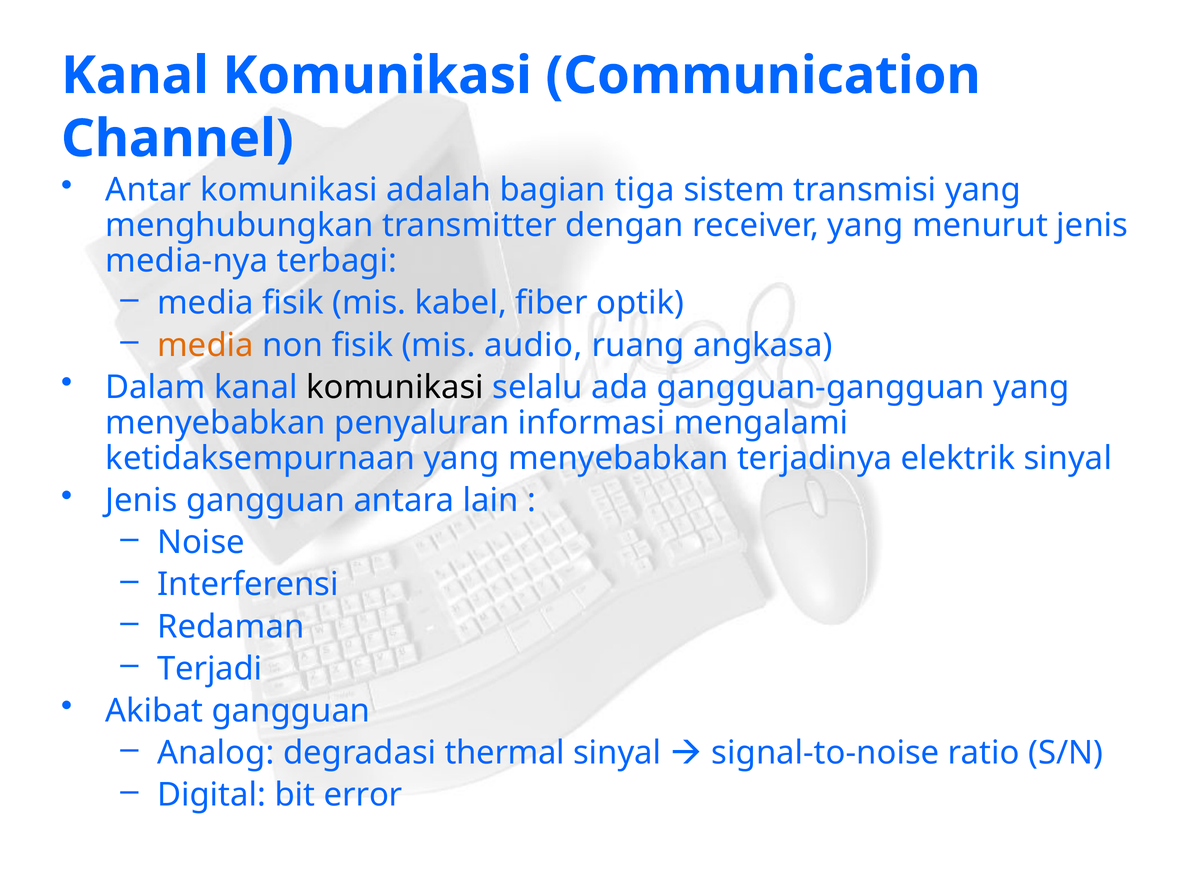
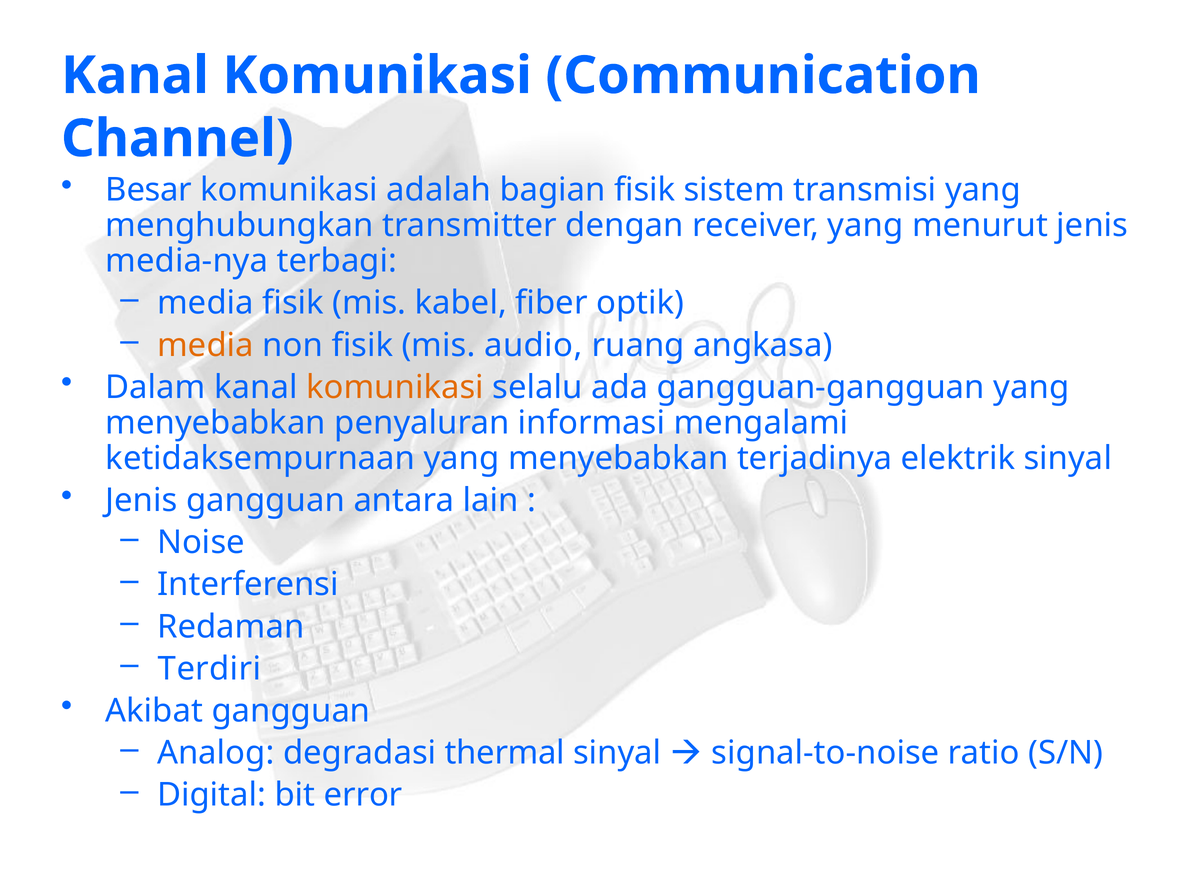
Antar: Antar -> Besar (149, 190)
bagian tiga: tiga -> fisik (645, 190)
komunikasi colour: black -> orange (395, 387)
Terjadi: Terjadi -> Terdiri (209, 668)
